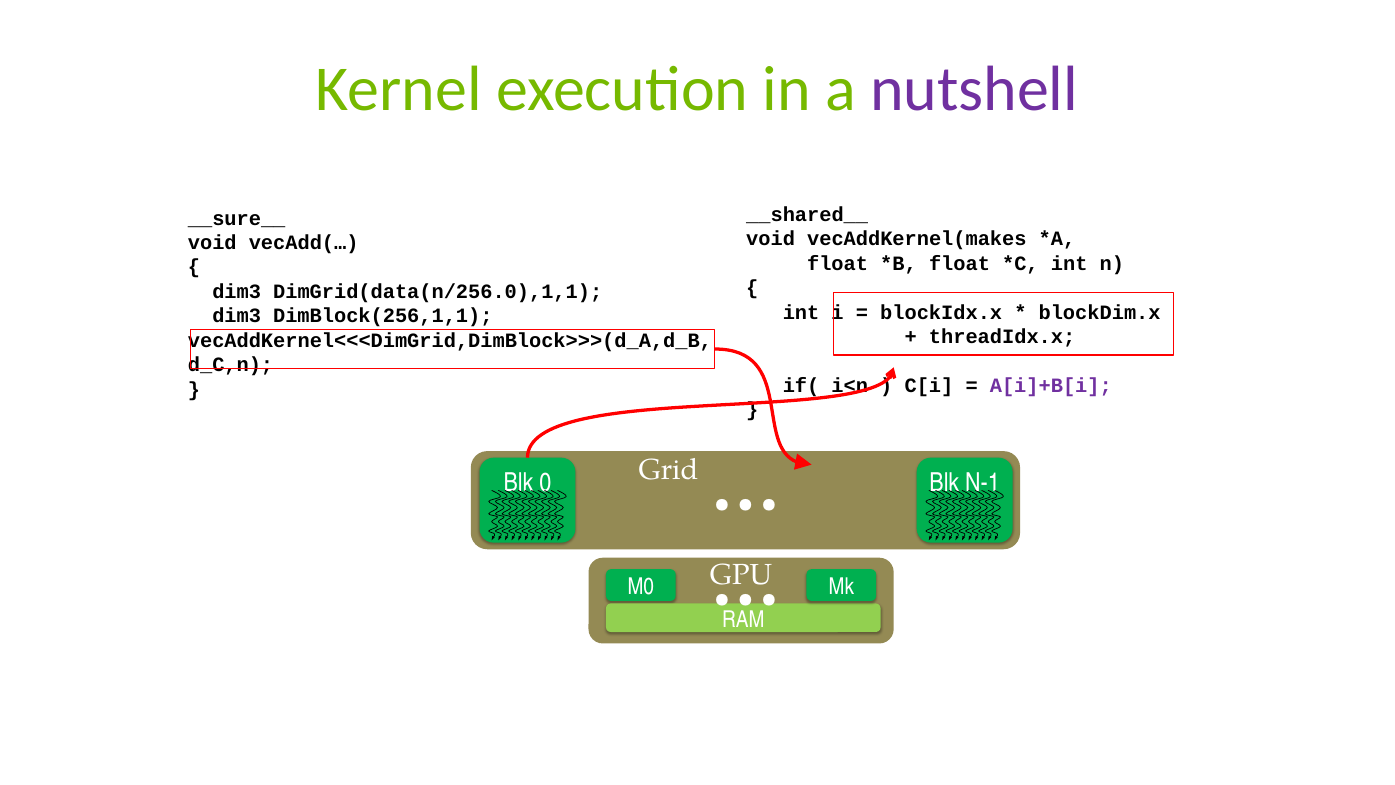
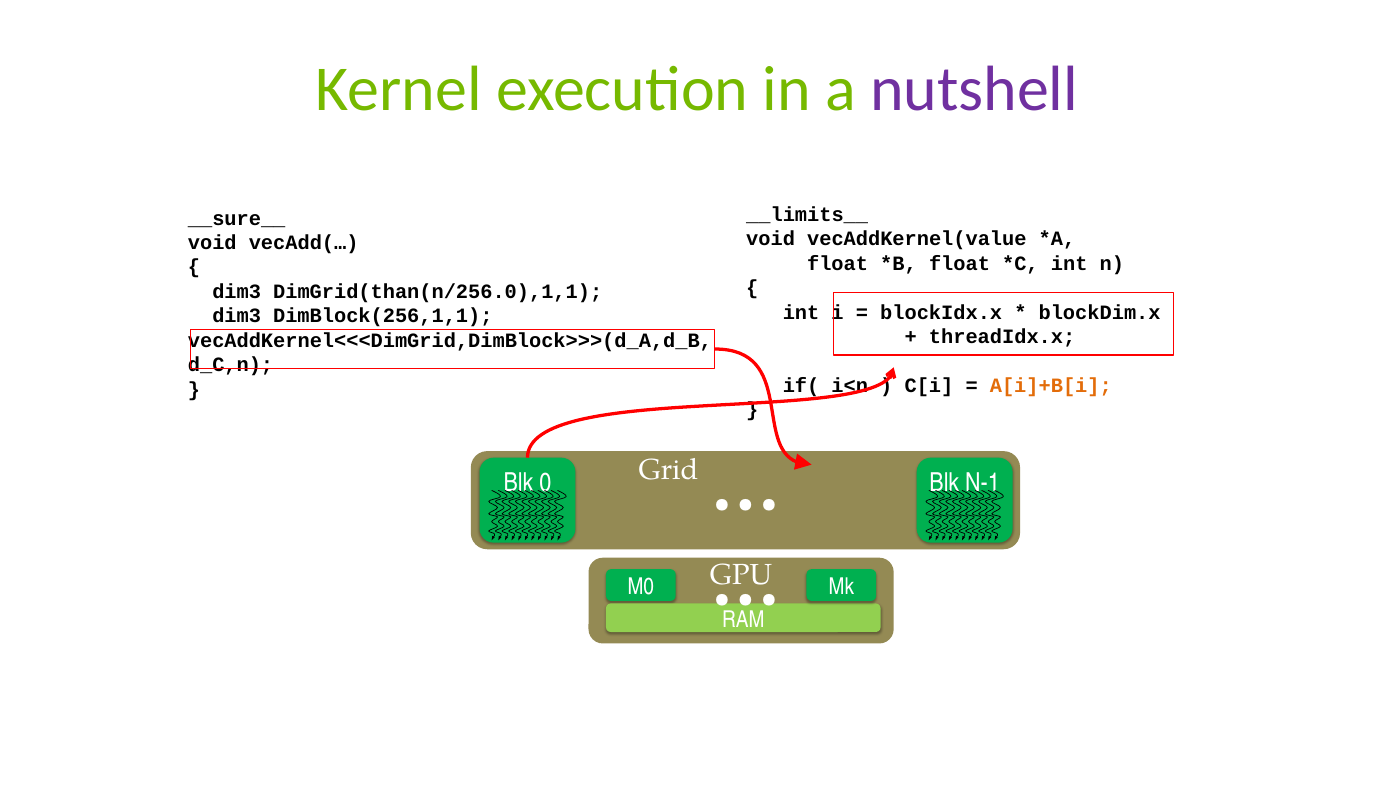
__shared__: __shared__ -> __limits__ (807, 215)
vecAddKernel(makes: vecAddKernel(makes -> vecAddKernel(value (917, 239)
DimGrid(data(n/256.0),1,1: DimGrid(data(n/256.0),1,1 -> DimGrid(than(n/256.0),1,1 (438, 292)
A[i]+B[i colour: purple -> orange (1051, 386)
